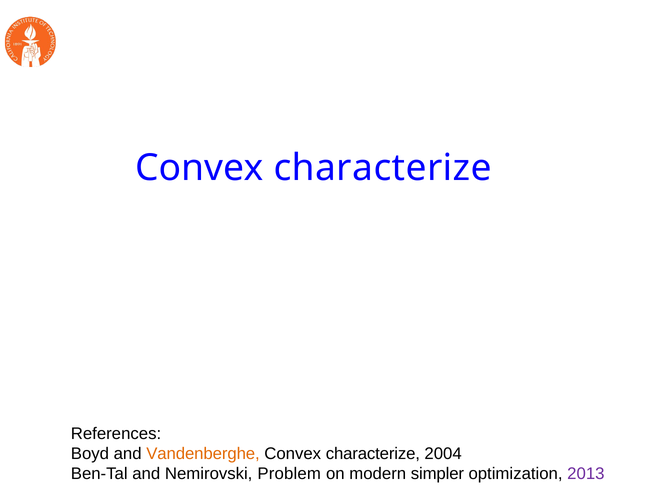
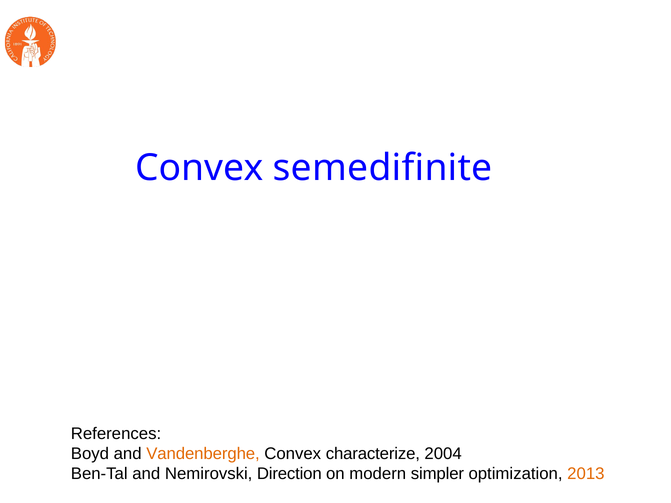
characterize: characterize -> semedifinite (383, 168)
Problem: Problem -> Direction (289, 474)
2013 colour: purple -> orange (586, 474)
